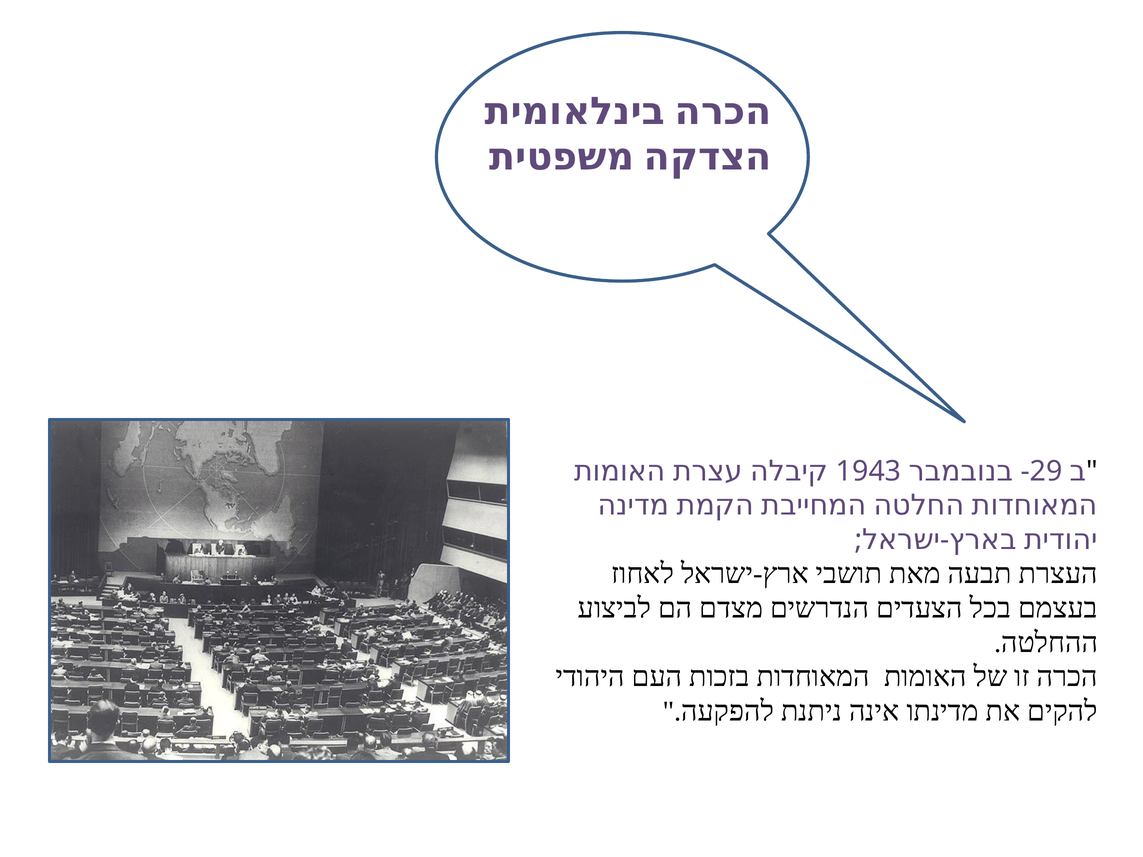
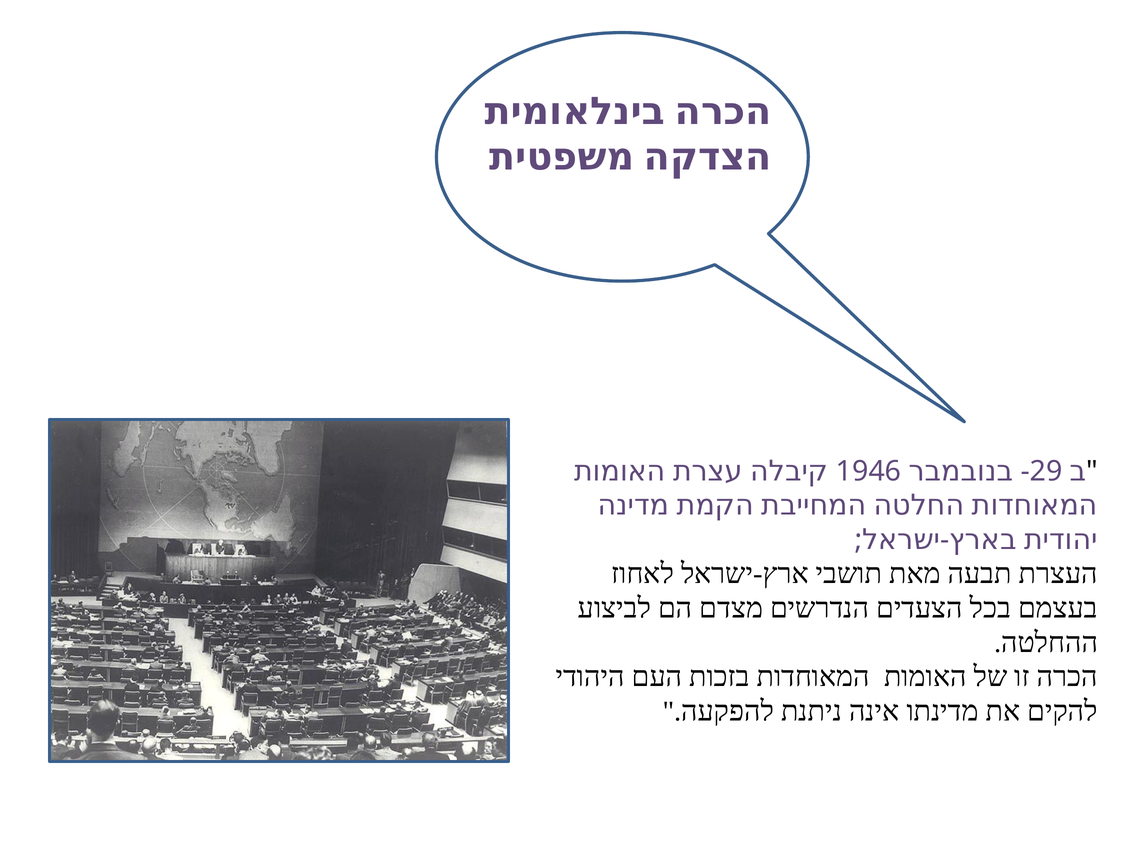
1943: 1943 -> 1946 (869, 471)
